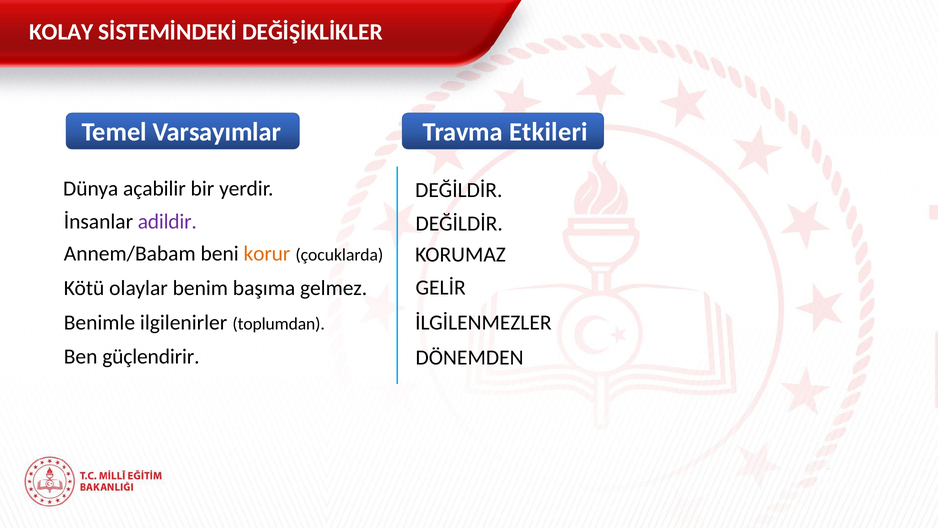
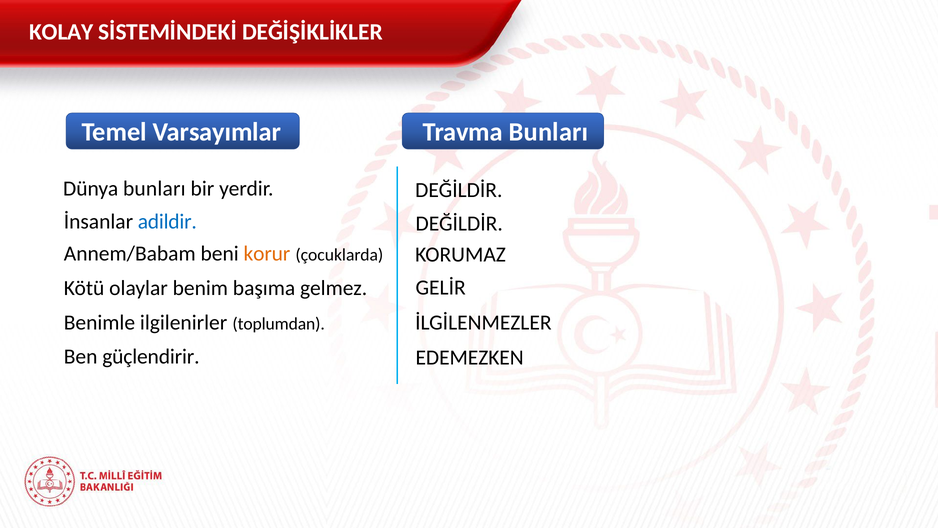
Travma Etkileri: Etkileri -> Bunları (549, 132)
Dünya açabilir: açabilir -> bunları (154, 188)
adildir colour: purple -> blue (167, 222)
DÖNEMDEN: DÖNEMDEN -> EDEMEZKEN (470, 357)
